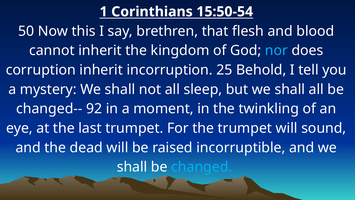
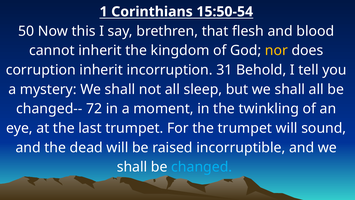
nor colour: light blue -> yellow (276, 50)
25: 25 -> 31 (224, 70)
92: 92 -> 72 (94, 109)
